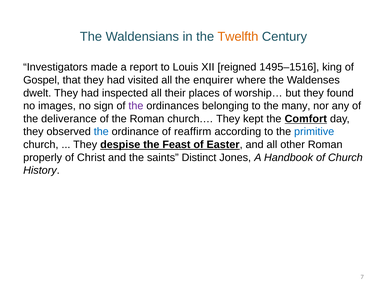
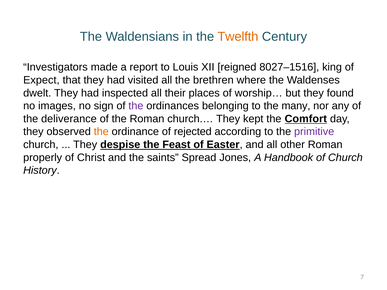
1495–1516: 1495–1516 -> 8027–1516 (289, 67)
Gospel: Gospel -> Expect (41, 80)
enquirer: enquirer -> brethren (213, 80)
the colour: blue -> orange (101, 132)
reaffirm: reaffirm -> rejected (193, 132)
primitive colour: blue -> purple (314, 132)
Distinct: Distinct -> Spread (199, 158)
